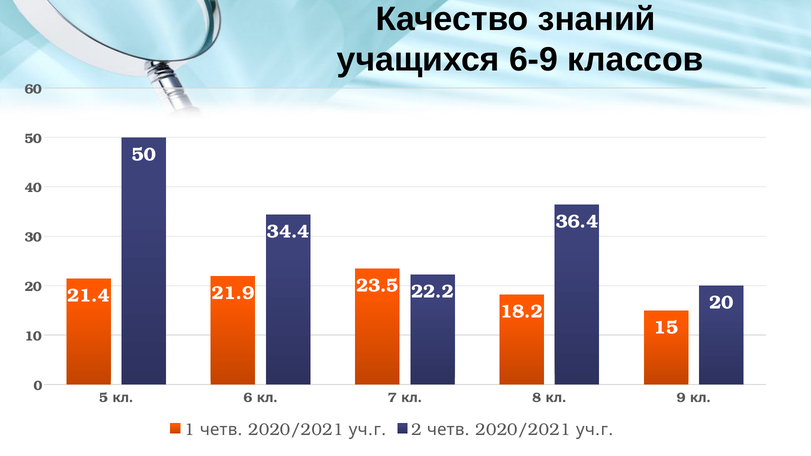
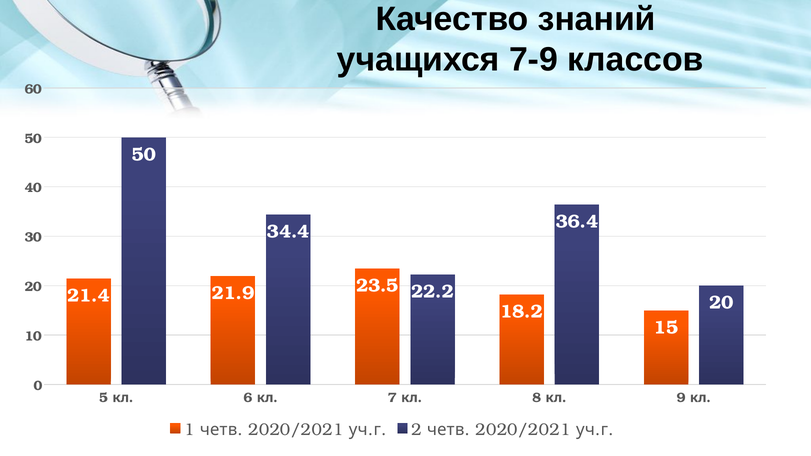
6-9: 6-9 -> 7-9 (533, 60)
